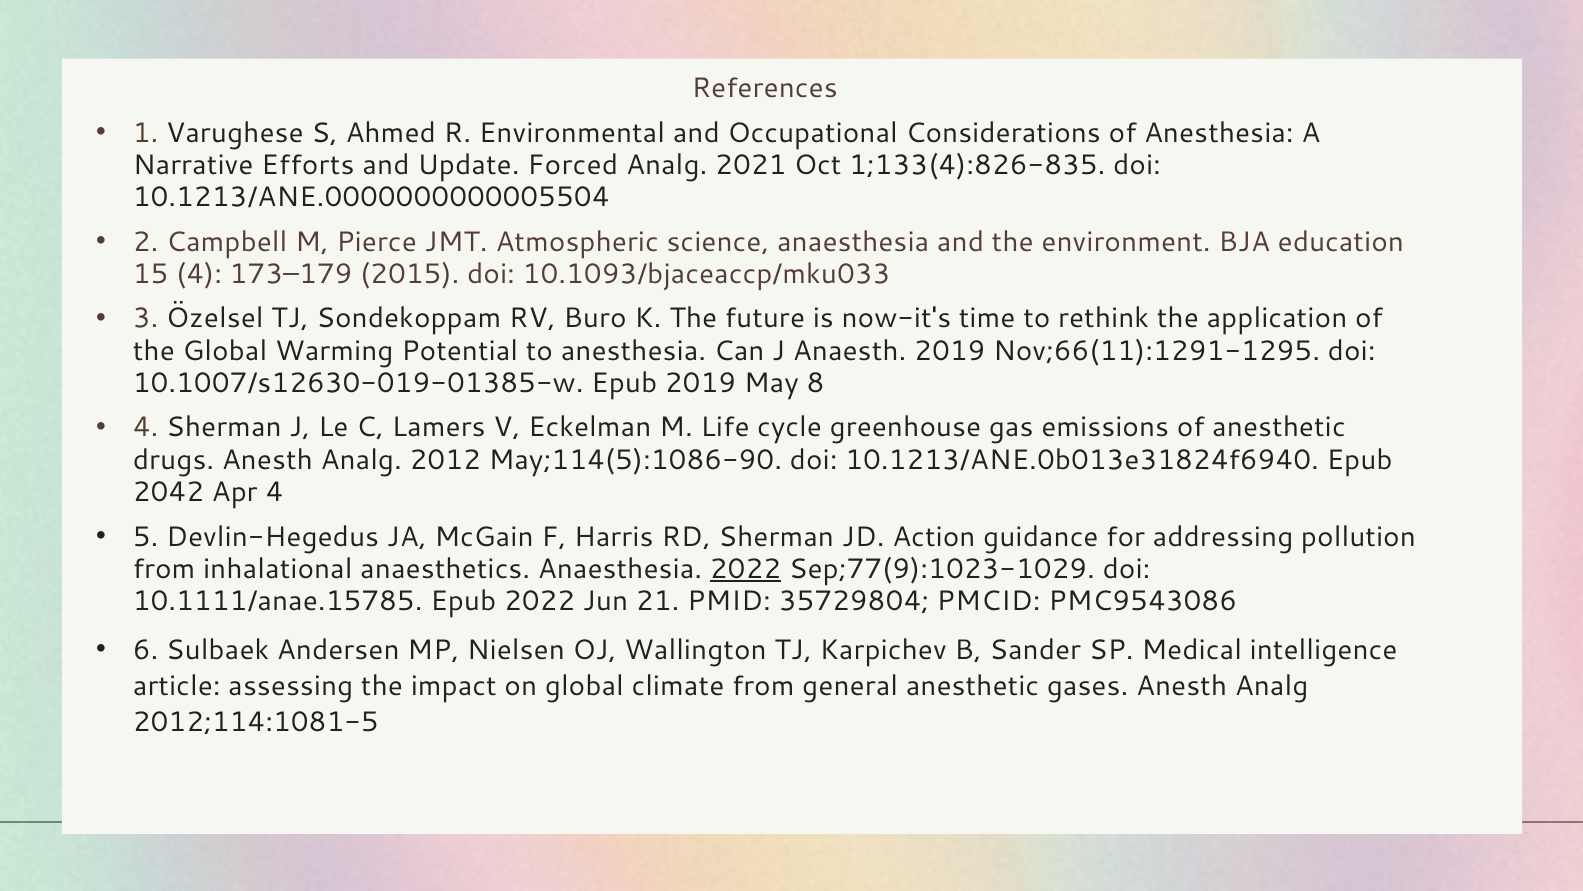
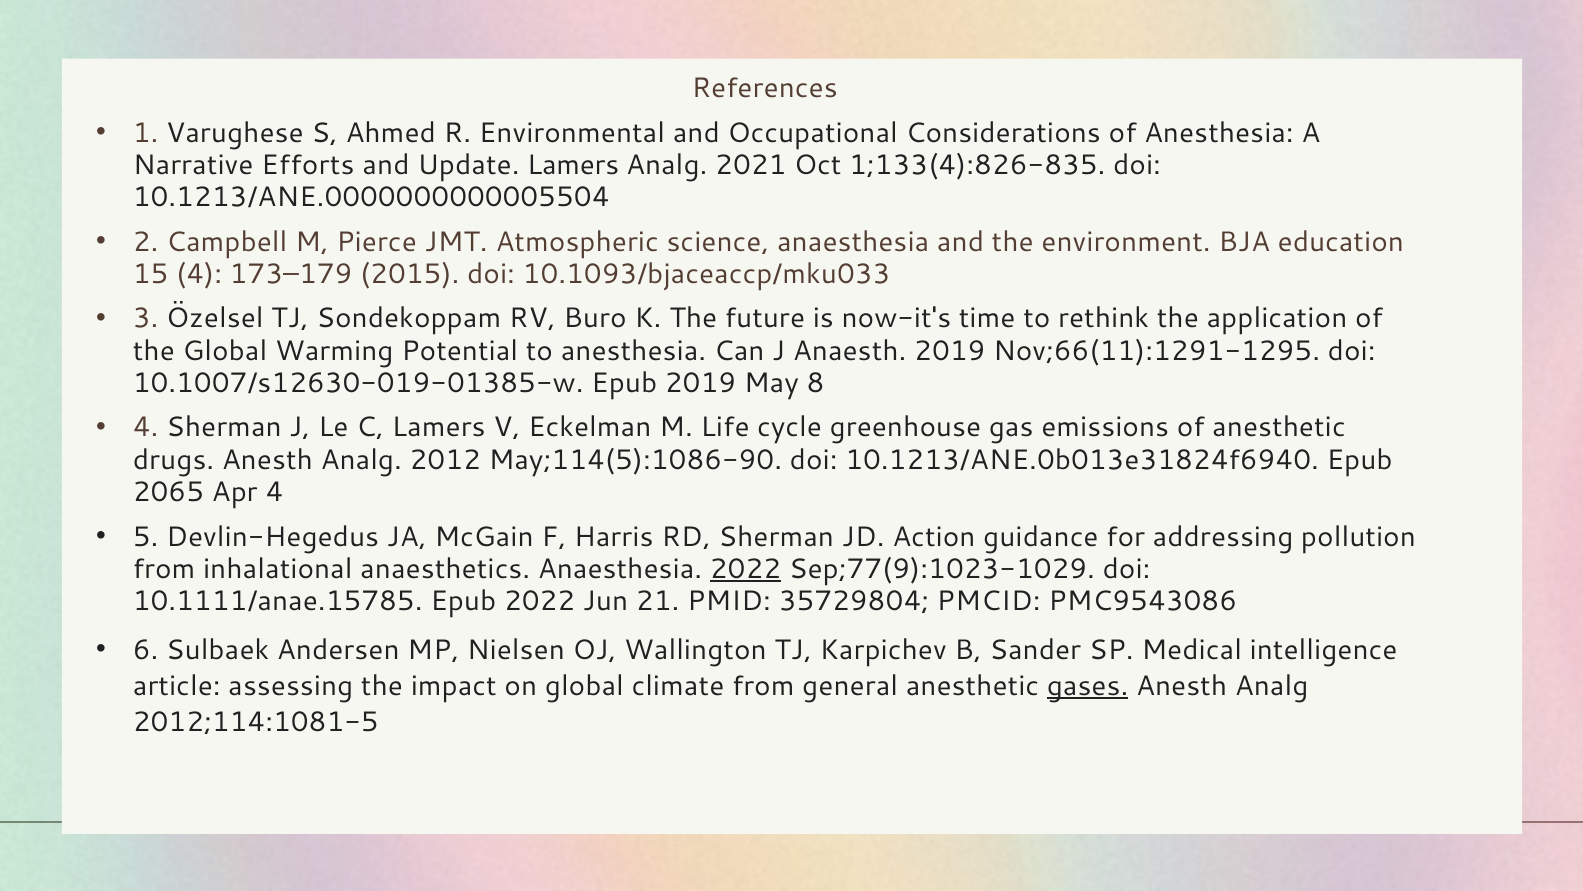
Update Forced: Forced -> Lamers (573, 165)
2042: 2042 -> 2065 (168, 492)
gases underline: none -> present (1088, 686)
